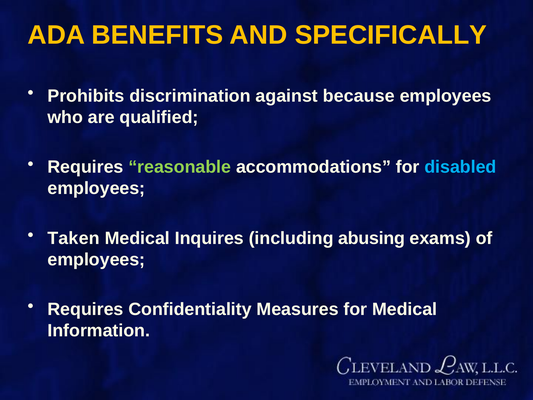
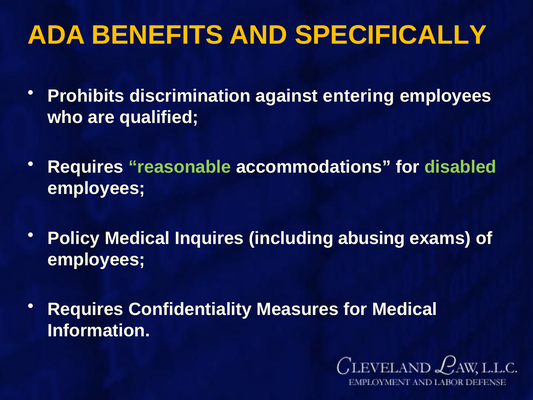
because: because -> entering (359, 96)
disabled colour: light blue -> light green (460, 167)
Taken: Taken -> Policy (74, 238)
